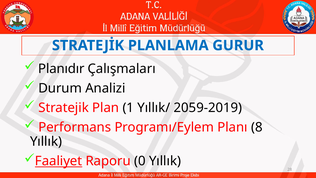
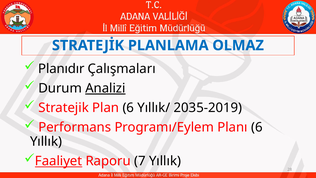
GURUR: GURUR -> OLMAZ (238, 45)
Analizi underline: none -> present (105, 88)
Plan 1: 1 -> 6 (128, 108)
2059-2019: 2059-2019 -> 2035-2019 (208, 108)
Planı 8: 8 -> 6 (257, 127)
0: 0 -> 7 (140, 161)
